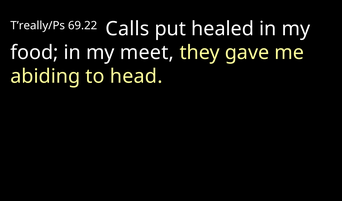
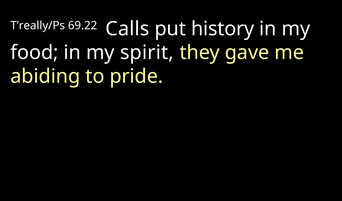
healed: healed -> history (223, 29)
meet: meet -> spirit (147, 52)
head: head -> pride (136, 76)
